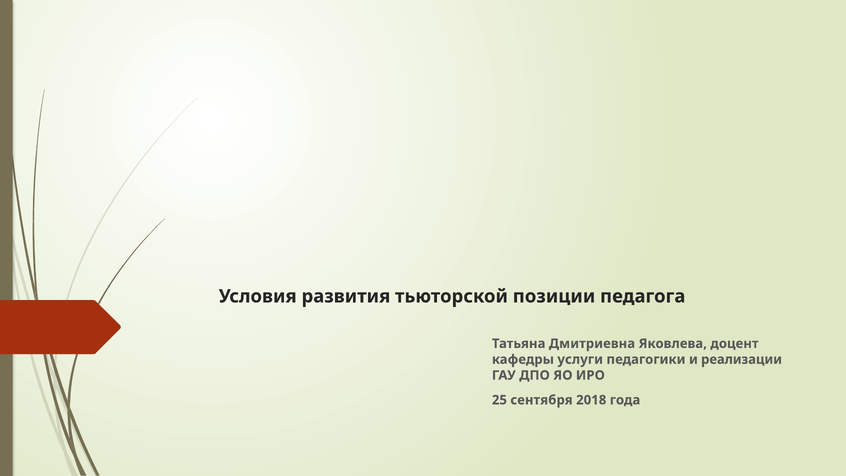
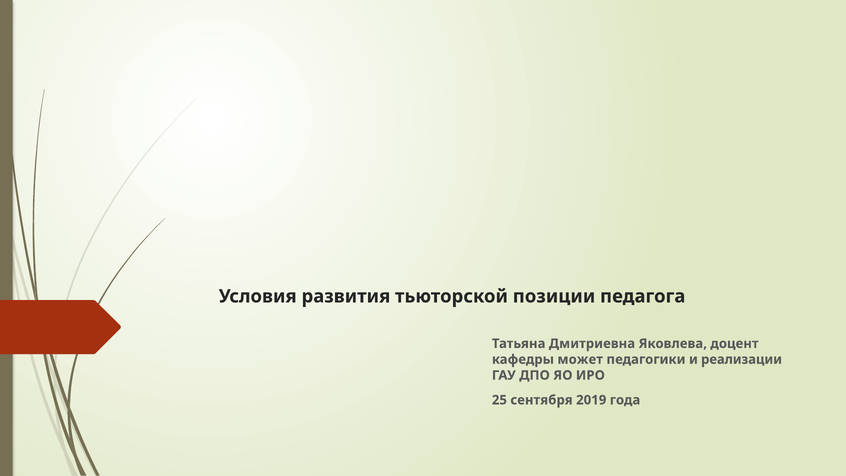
услуги: услуги -> может (580, 359)
2018: 2018 -> 2019 (591, 400)
